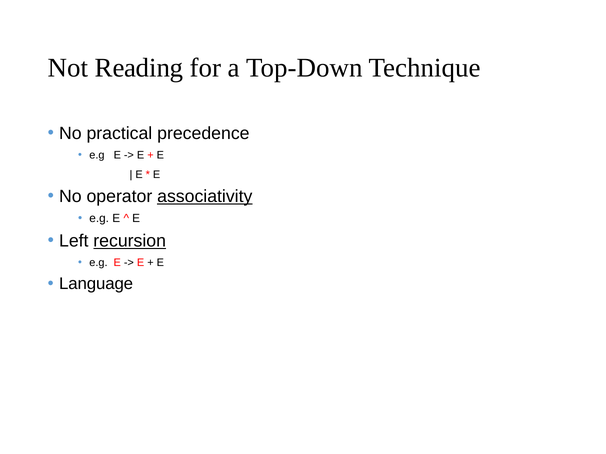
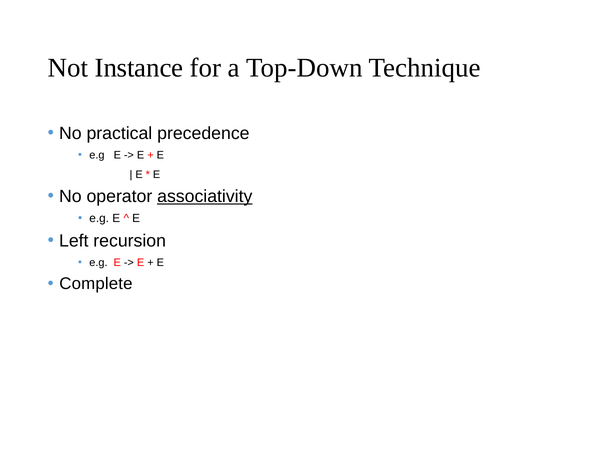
Reading: Reading -> Instance (139, 68)
recursion underline: present -> none (130, 241)
Language: Language -> Complete (96, 284)
